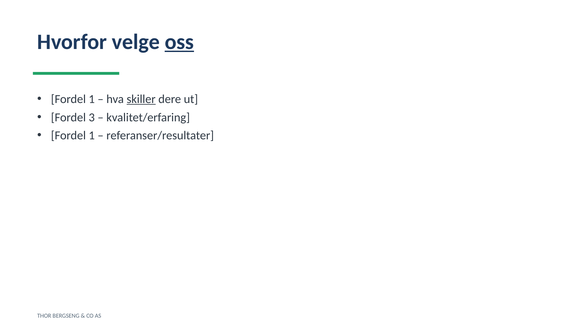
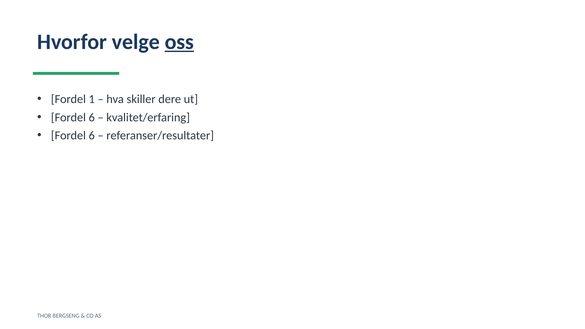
skiller underline: present -> none (141, 99)
3: 3 -> 6 (92, 117)
1: 1 -> 6 (92, 136)
